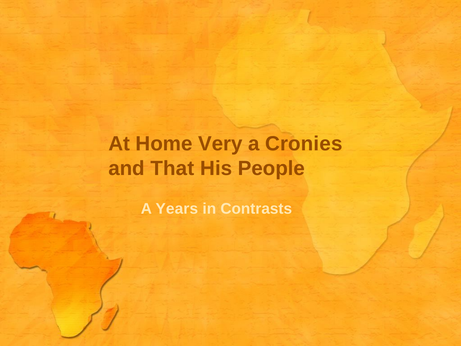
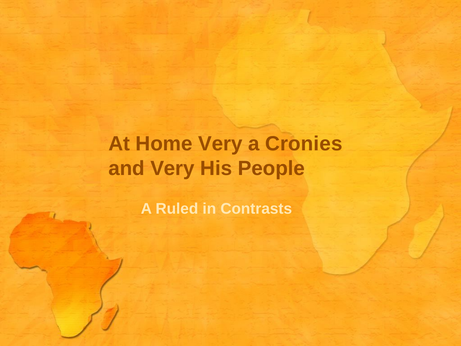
and That: That -> Very (173, 168)
Years: Years -> Ruled (177, 209)
